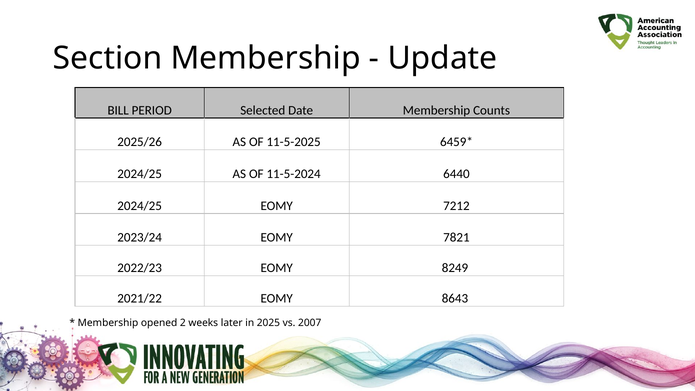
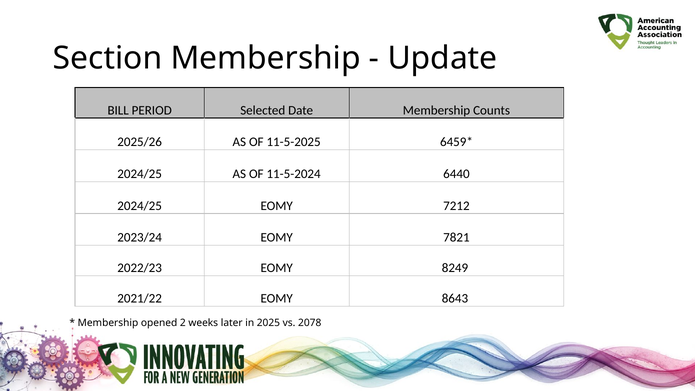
2007: 2007 -> 2078 (310, 323)
